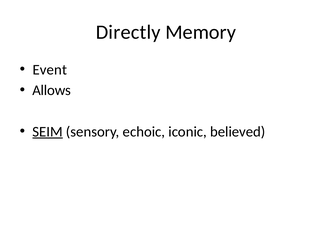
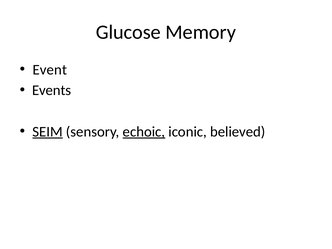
Directly: Directly -> Glucose (128, 32)
Allows: Allows -> Events (52, 90)
echoic underline: none -> present (144, 132)
